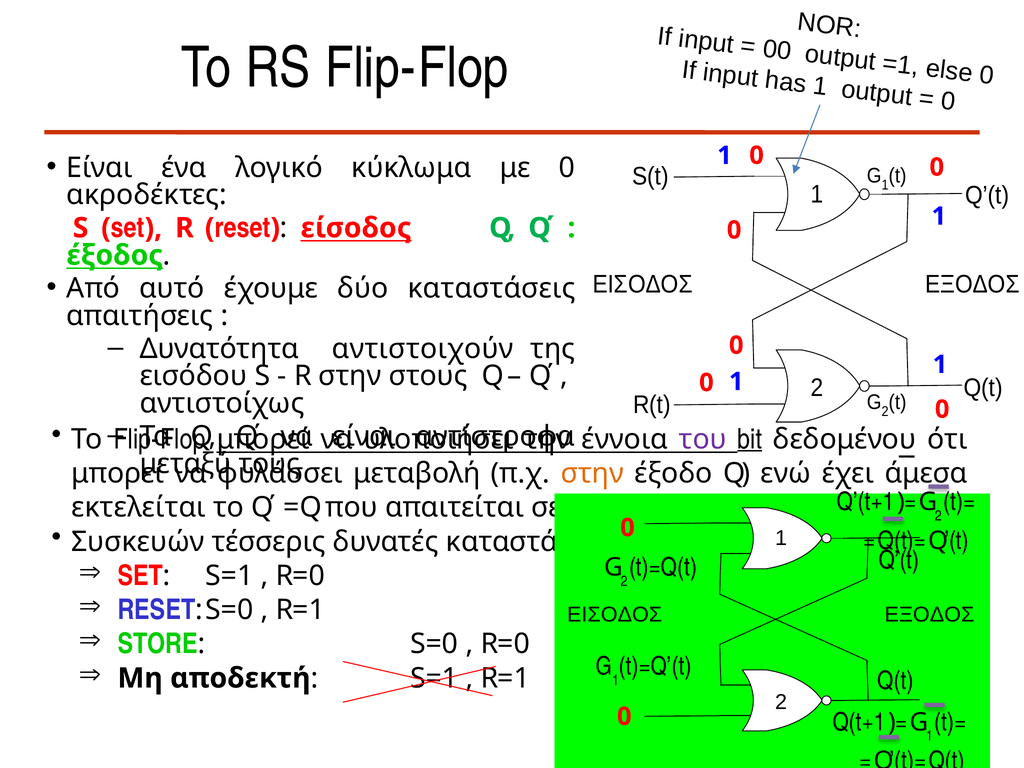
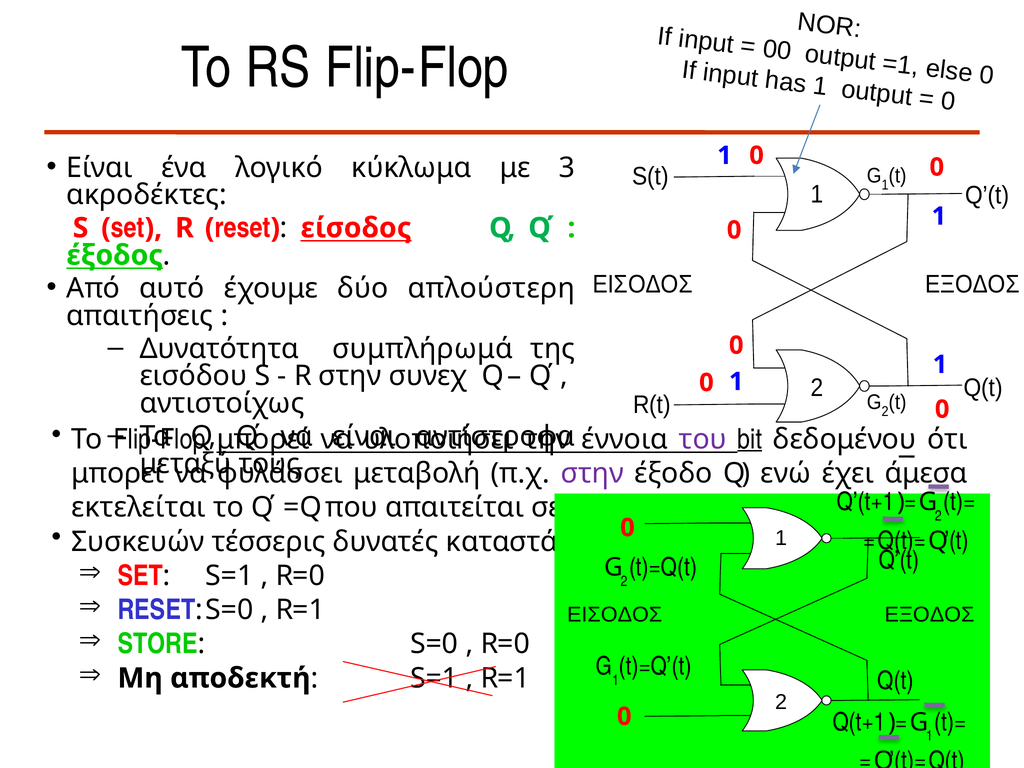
με 0: 0 -> 3 (567, 168)
δύο καταστάσεις: καταστάσεις -> απλούστερη (491, 288)
αντιστοιχούν: αντιστοιχούν -> συμπλήρωμά (423, 349)
στους: στους -> συνεχ (428, 376)
στην colour: orange -> purple (592, 473)
